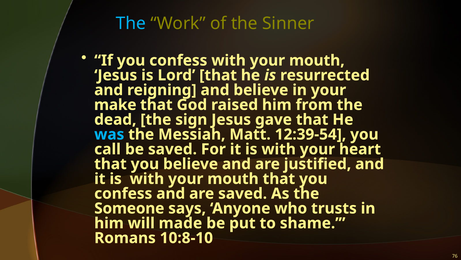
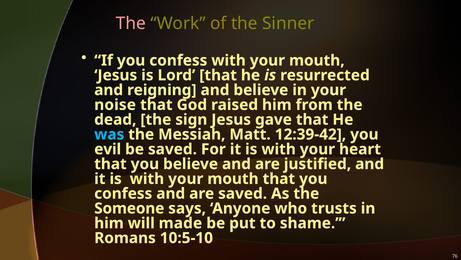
The colour: light blue -> pink (131, 23)
make: make -> noise (115, 105)
12:39-54: 12:39-54 -> 12:39-42 (310, 134)
call: call -> evil (108, 149)
10:8-10: 10:8-10 -> 10:5-10 (186, 237)
